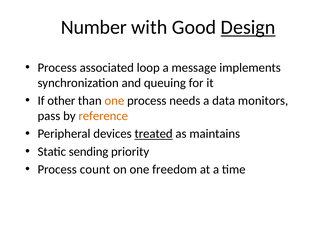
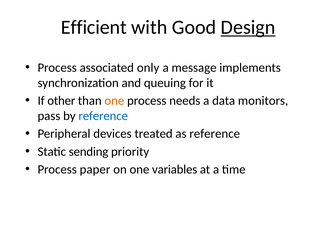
Number: Number -> Efficient (94, 27)
loop: loop -> only (148, 68)
reference colour: orange -> blue (103, 116)
treated underline: present -> none (154, 134)
as maintains: maintains -> reference (215, 134)
count: count -> paper (95, 169)
freedom: freedom -> variables (175, 169)
